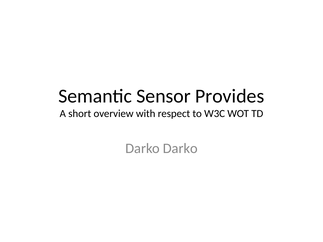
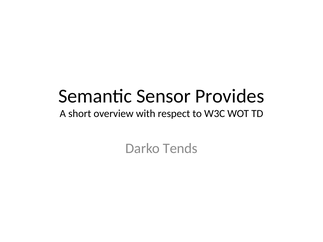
Darko Darko: Darko -> Tends (180, 149)
